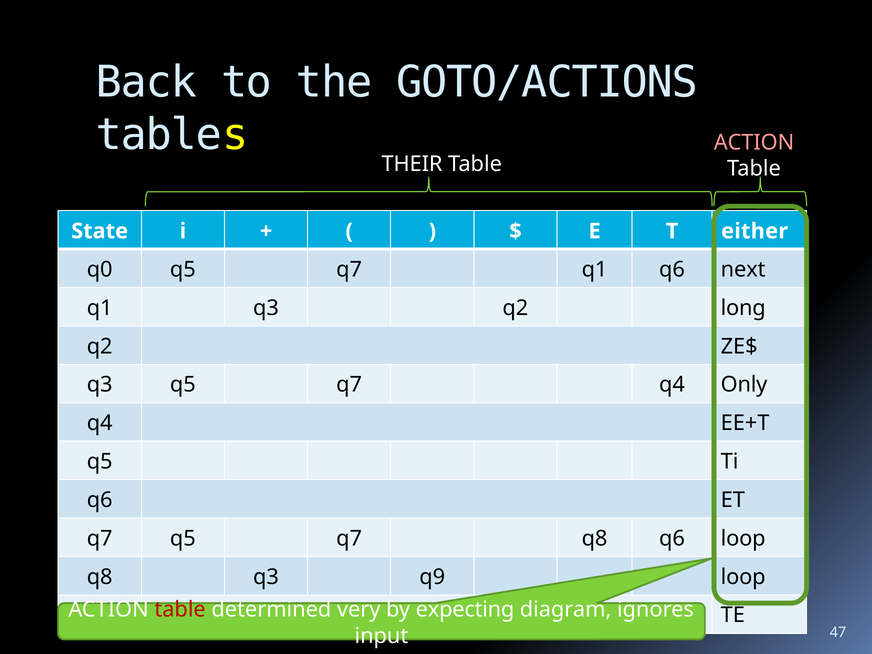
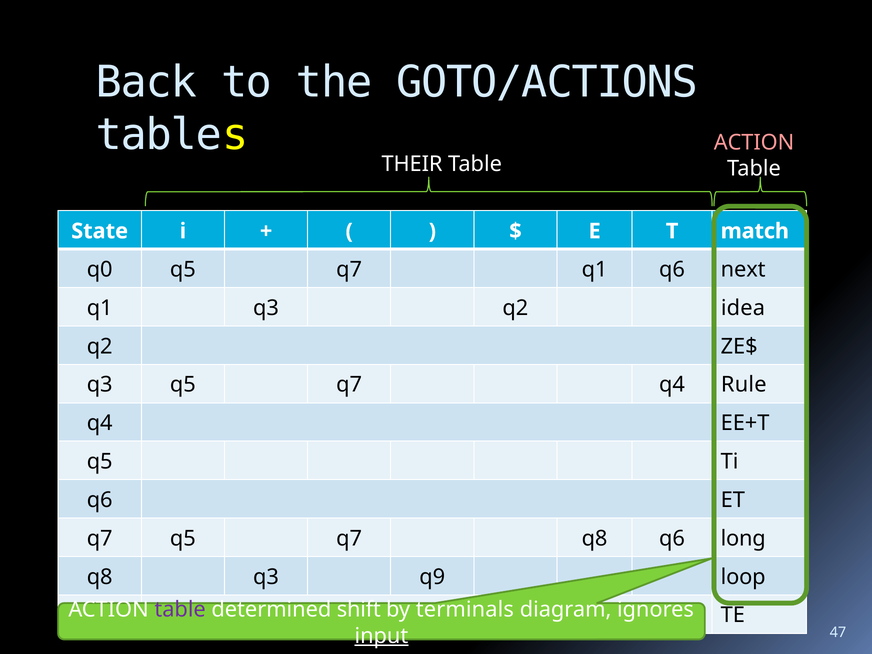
either: either -> match (755, 231)
long: long -> idea (743, 308)
Only: Only -> Rule (744, 385)
q6 loop: loop -> long (743, 538)
table colour: red -> purple (180, 610)
very: very -> shift (359, 610)
expecting: expecting -> terminals (465, 610)
input underline: none -> present (381, 636)
